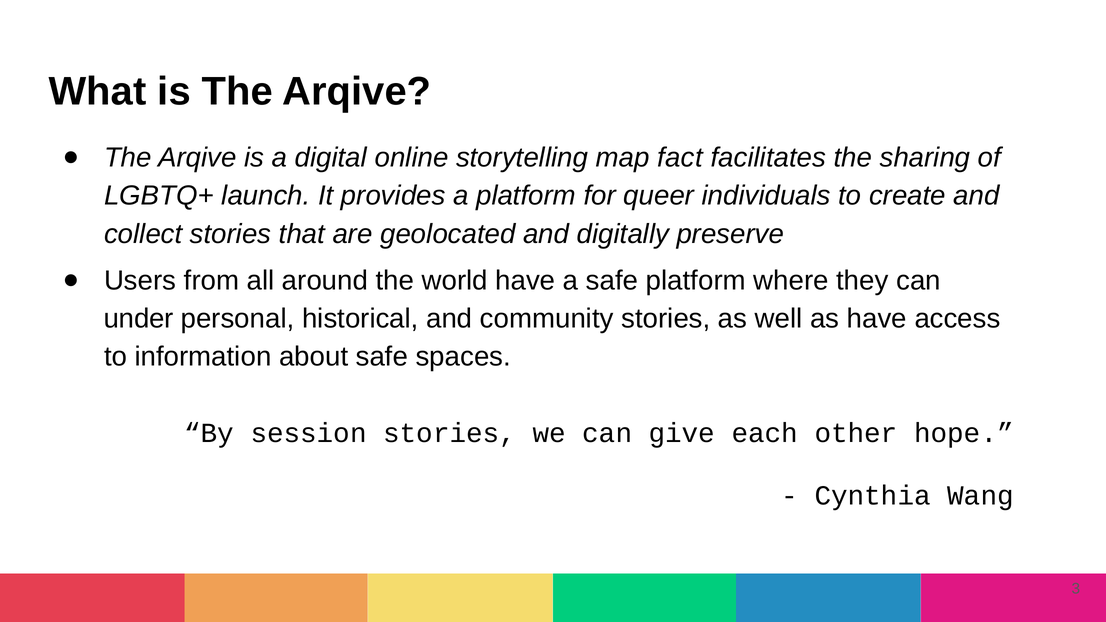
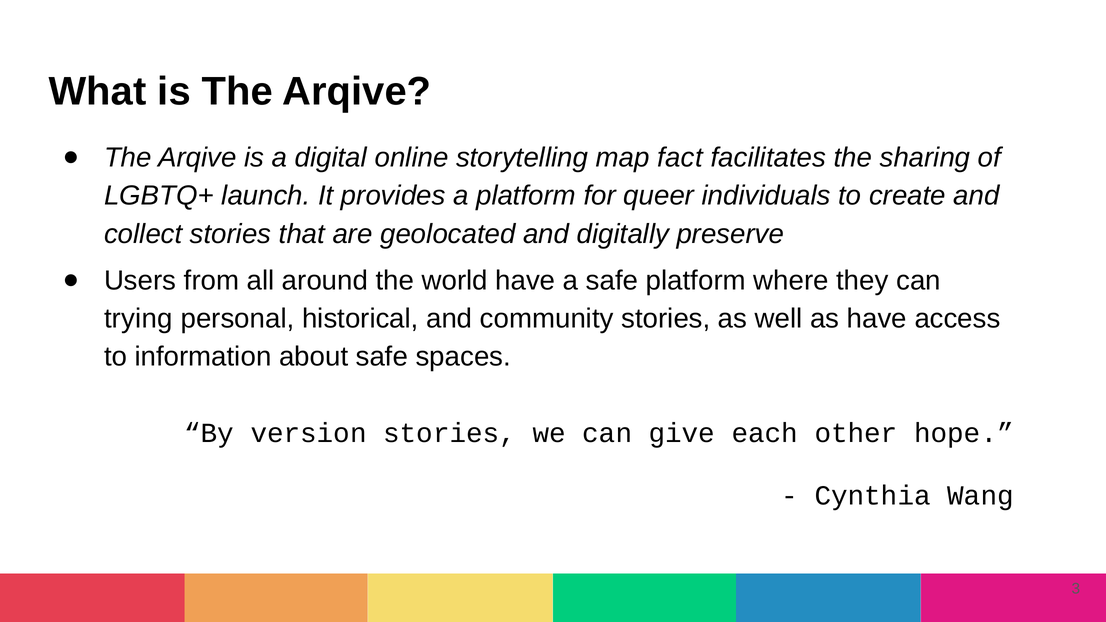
under: under -> trying (138, 319)
session: session -> version (309, 433)
